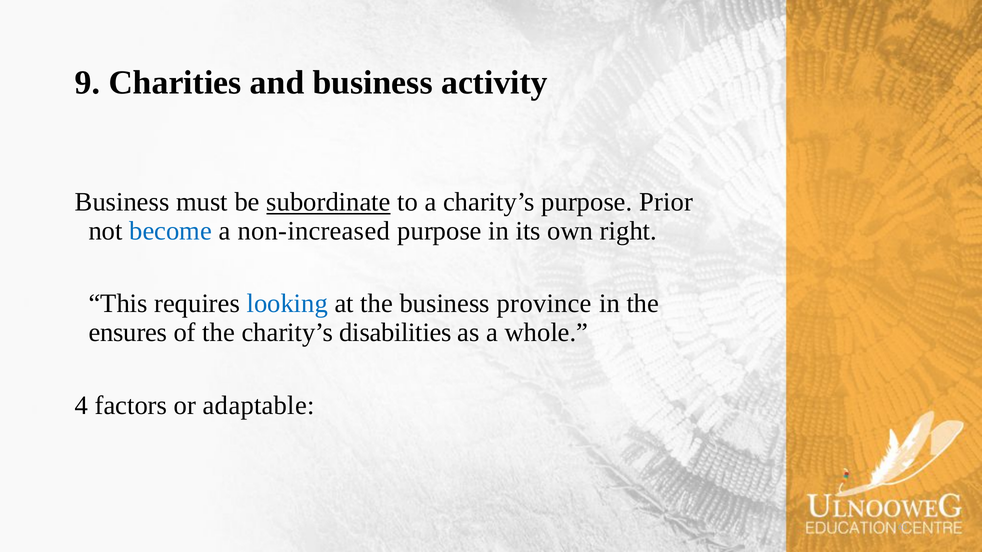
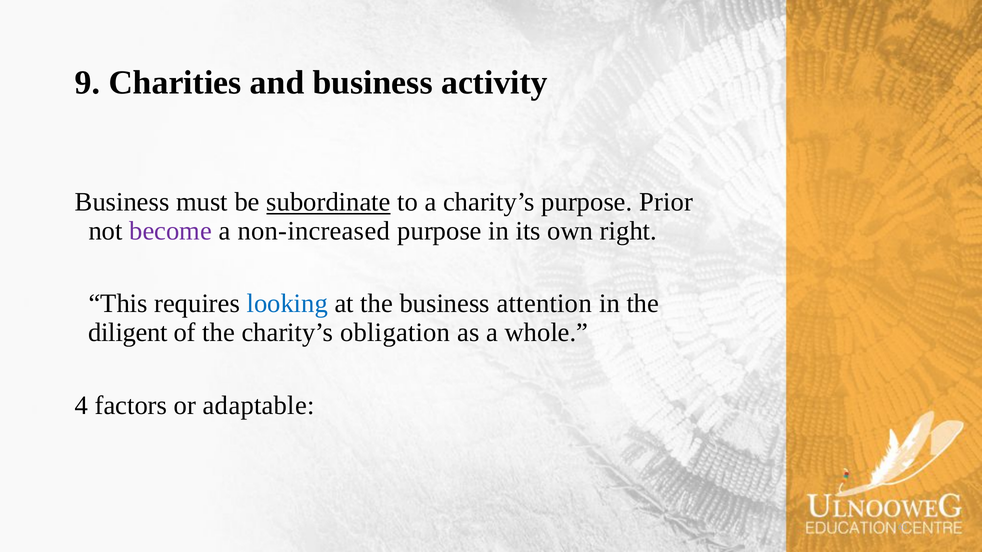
become colour: blue -> purple (171, 231)
province: province -> attention (544, 304)
ensures: ensures -> diligent (128, 333)
disabilities: disabilities -> obligation (395, 333)
